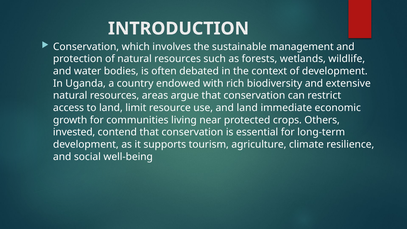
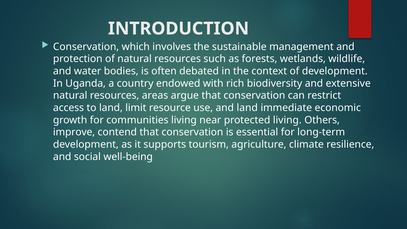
protected crops: crops -> living (287, 120)
invested: invested -> improve (74, 132)
